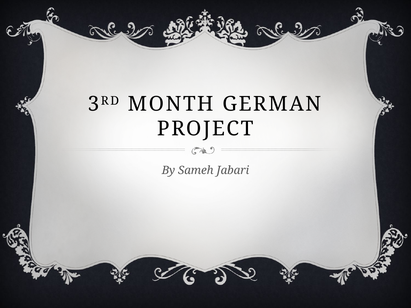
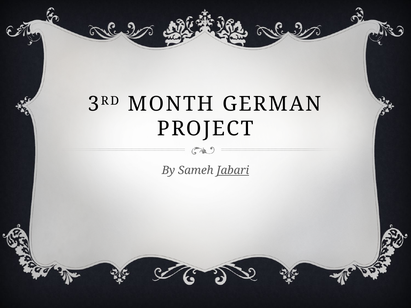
Jabari underline: none -> present (233, 171)
